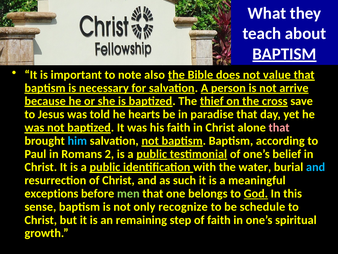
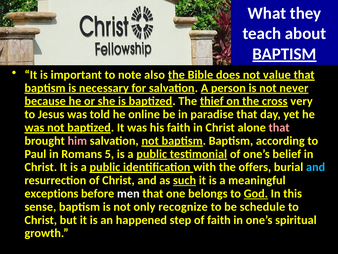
arrive: arrive -> never (294, 88)
save: save -> very (302, 101)
hearts: hearts -> online (144, 114)
him colour: light blue -> pink (77, 141)
2: 2 -> 5 (109, 154)
water: water -> offers (255, 167)
such underline: none -> present (185, 180)
men colour: light green -> white (128, 193)
remaining: remaining -> happened (141, 220)
